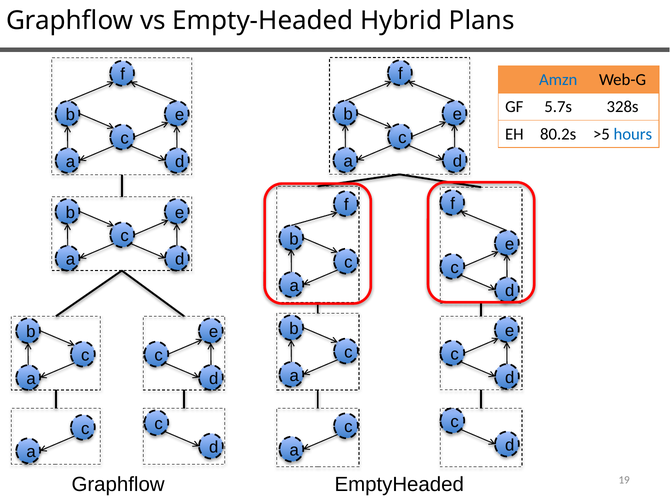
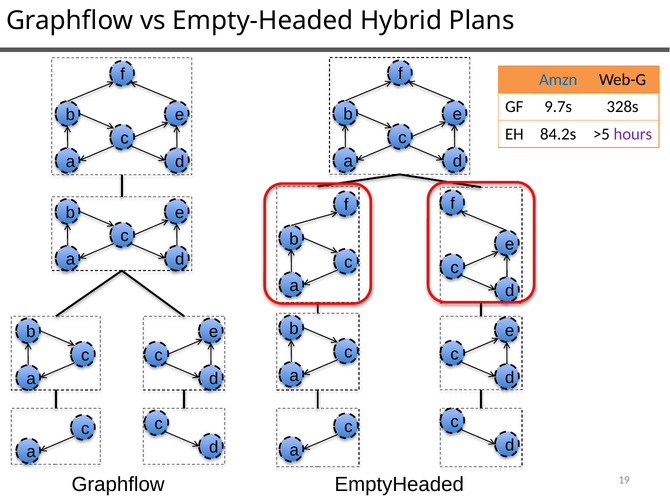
5.7s: 5.7s -> 9.7s (558, 107)
80.2s: 80.2s -> 84.2s (558, 134)
hours colour: blue -> purple (633, 134)
